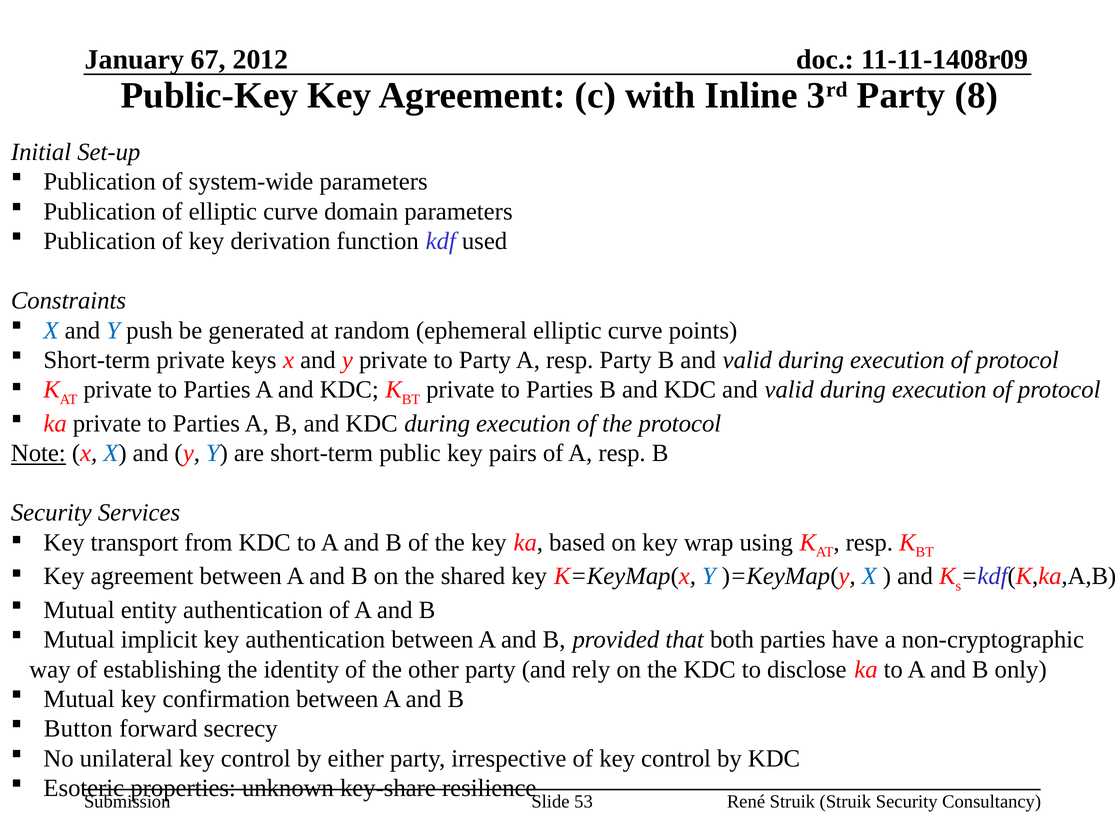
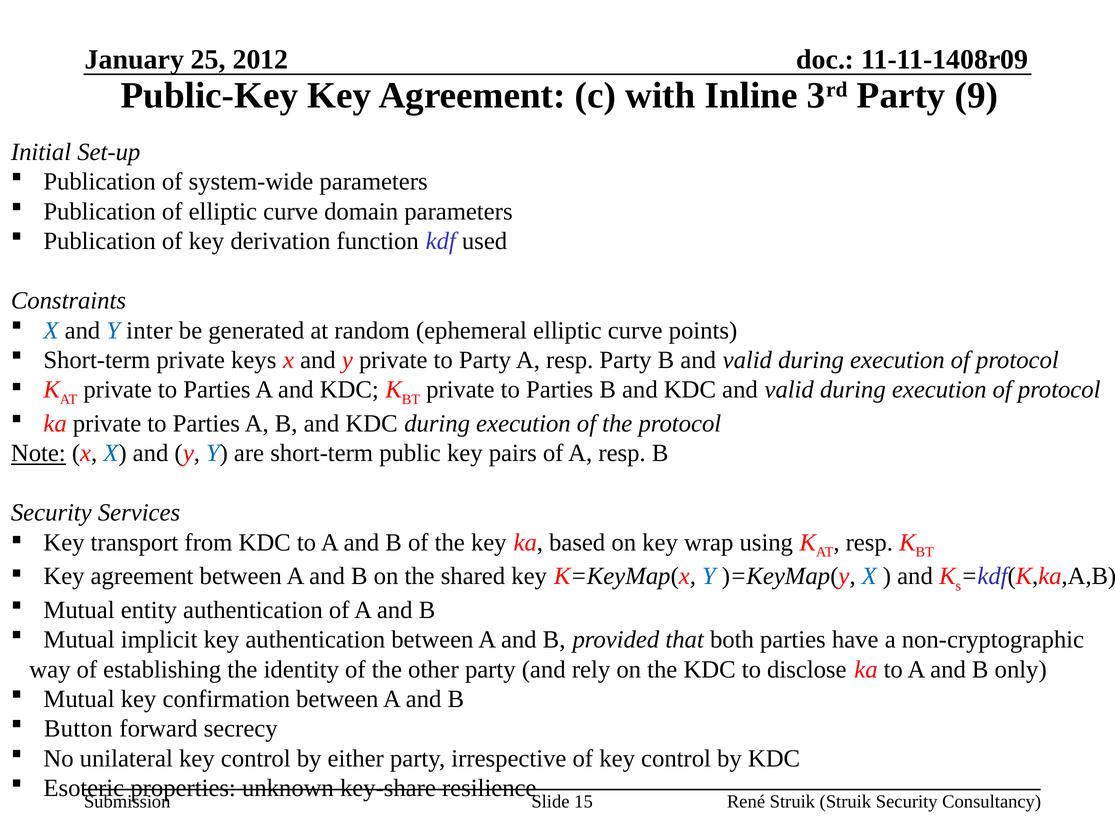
67: 67 -> 25 (208, 60)
8: 8 -> 9 (977, 95)
push: push -> inter (149, 330)
53: 53 -> 15 (584, 802)
